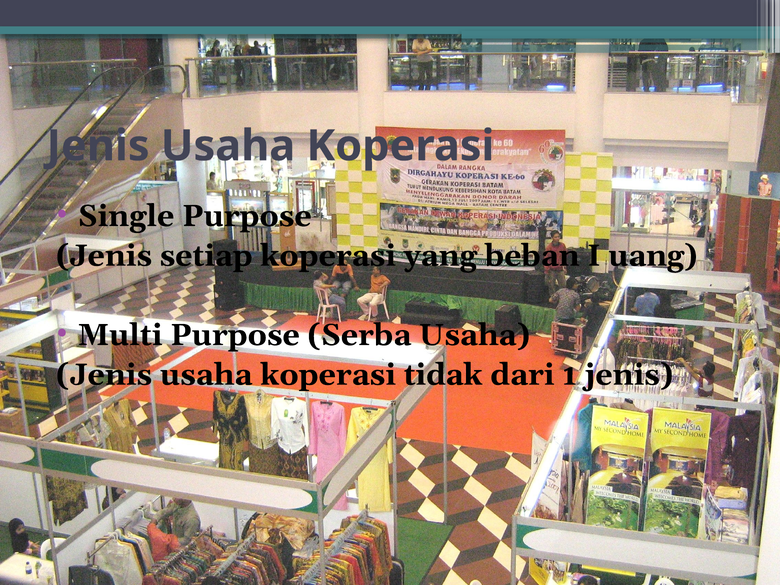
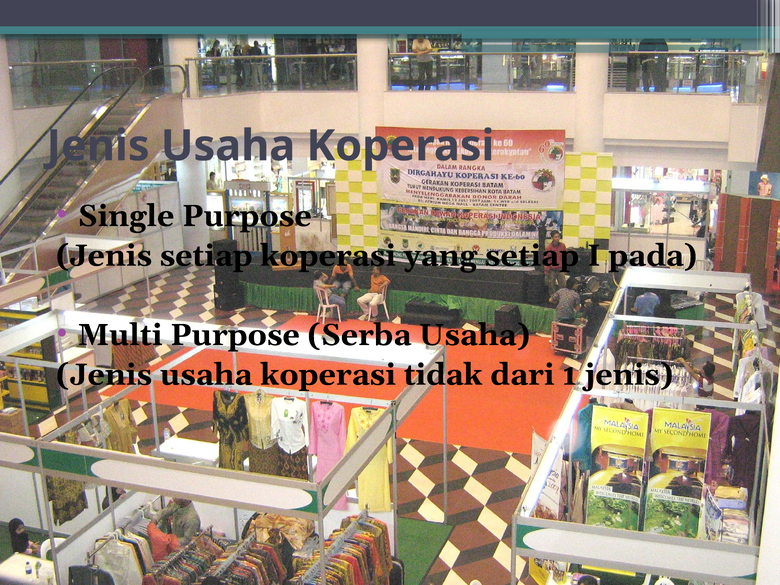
yang beban: beban -> setiap (532, 256)
uang: uang -> pada (653, 256)
